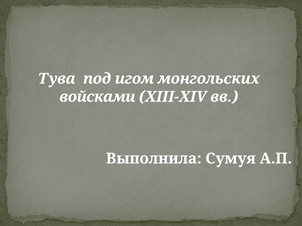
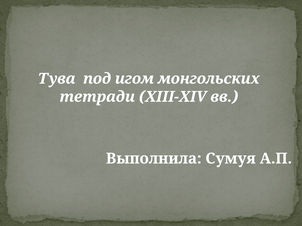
войсками: войсками -> тетради (97, 97)
